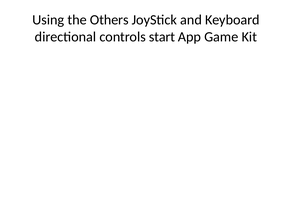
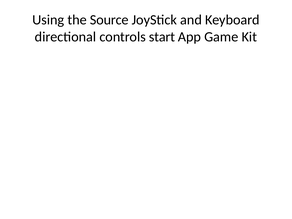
Others: Others -> Source (109, 20)
